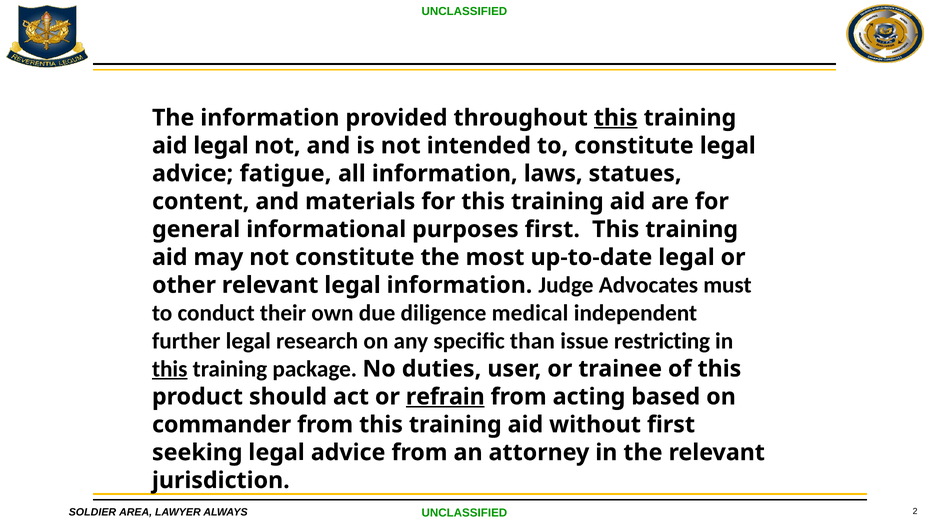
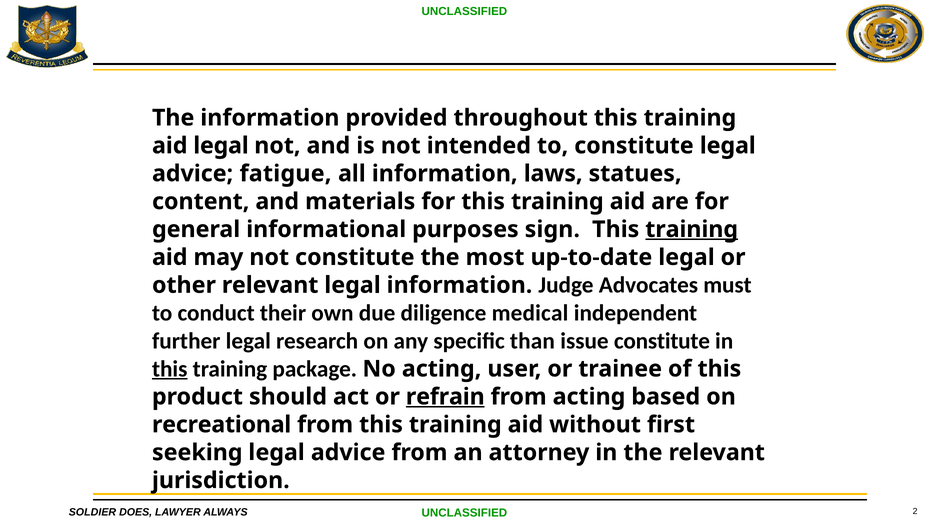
this underline: present -> none (616, 118)
purposes first: first -> sign (552, 229)
training underline: none -> present (692, 229)
issue restricting: restricting -> constitute (662, 341)
No duties: duties -> acting (442, 369)
commander: commander -> recreational (222, 424)
AREA: AREA -> DOES (136, 512)
